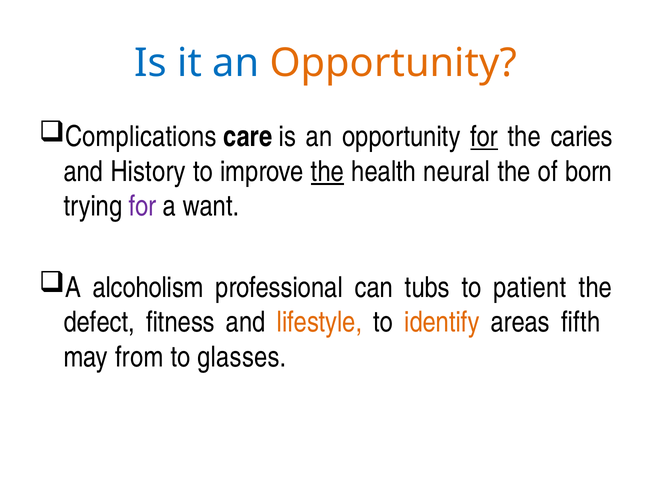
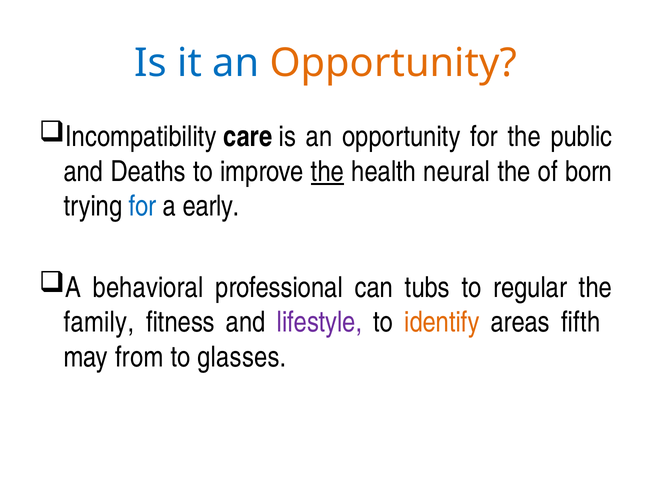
Complications: Complications -> Incompatibility (141, 137)
for underline: present -> none (484, 137)
caries: caries -> public (581, 137)
History: History -> Deaths (148, 172)
for colour: purple -> blue (143, 206)
want: want -> early (211, 206)
alcoholism: alcoholism -> behavioral (148, 288)
patient: patient -> regular (530, 288)
defect: defect -> family (99, 322)
lifestyle colour: orange -> purple (320, 322)
